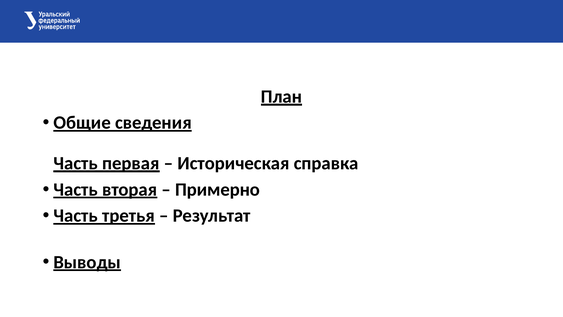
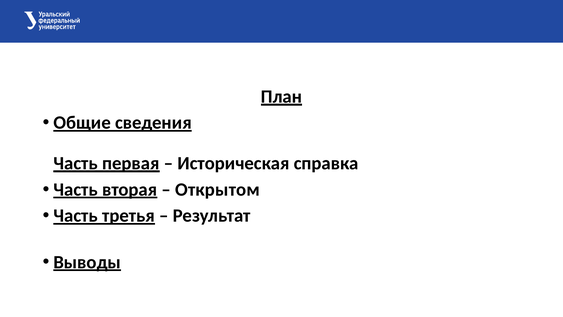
Примерно: Примерно -> Открытом (218, 189)
